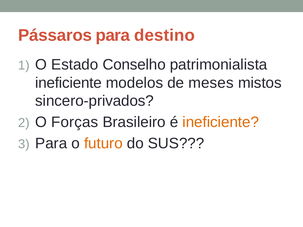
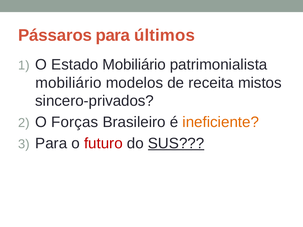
destino: destino -> últimos (164, 35)
Estado Conselho: Conselho -> Mobiliário (134, 65)
ineficiente: ineficiente -> mobiliário (68, 83)
meses: meses -> receita (211, 83)
futuro colour: orange -> red (103, 143)
SUS underline: none -> present (176, 143)
